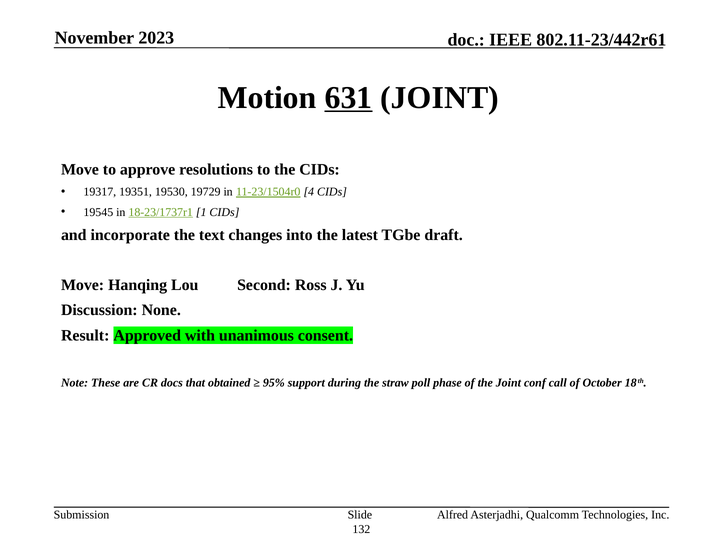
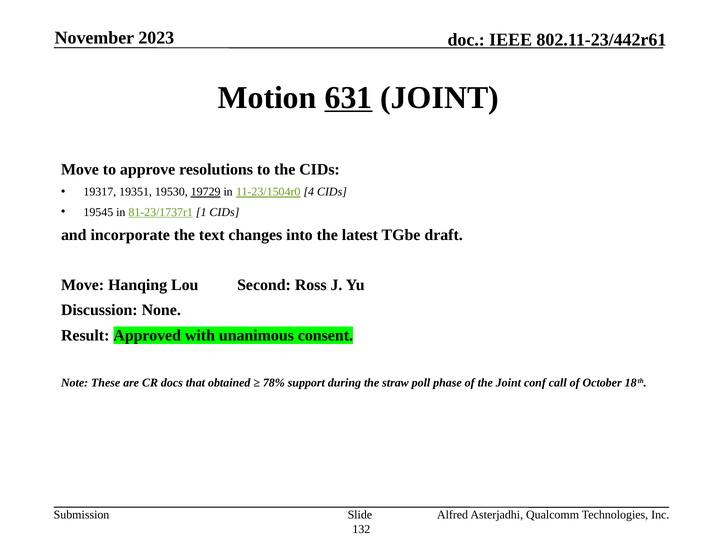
19729 underline: none -> present (206, 192)
18-23/1737r1: 18-23/1737r1 -> 81-23/1737r1 (161, 212)
95%: 95% -> 78% (274, 383)
